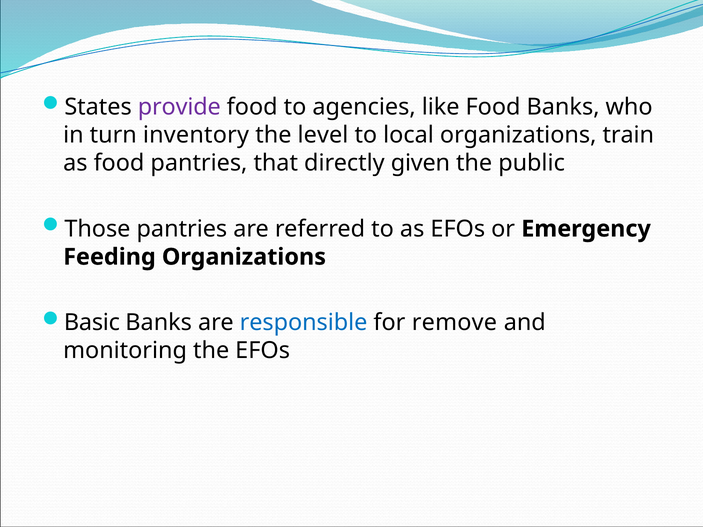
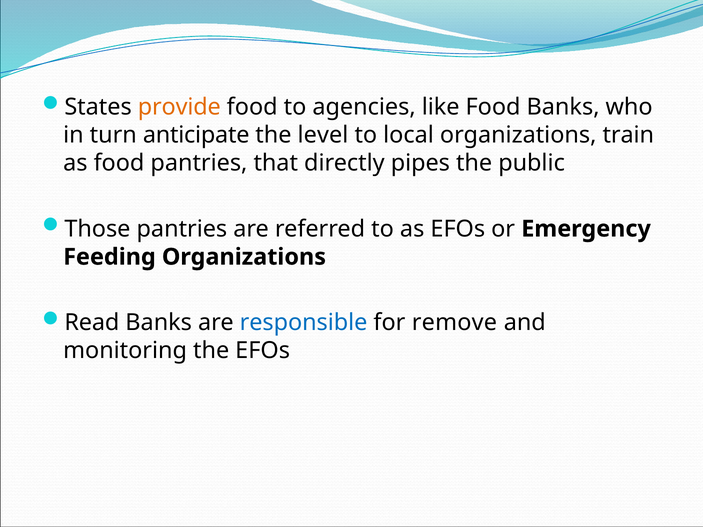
provide colour: purple -> orange (179, 107)
inventory: inventory -> anticipate (196, 135)
given: given -> pipes (420, 163)
Basic: Basic -> Read (92, 323)
